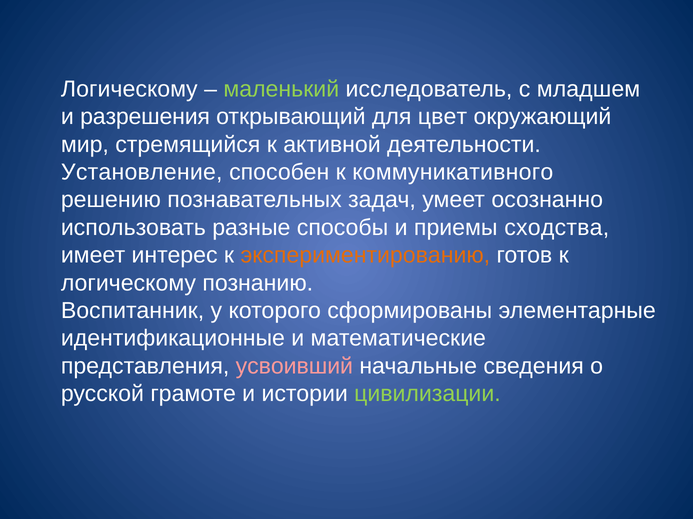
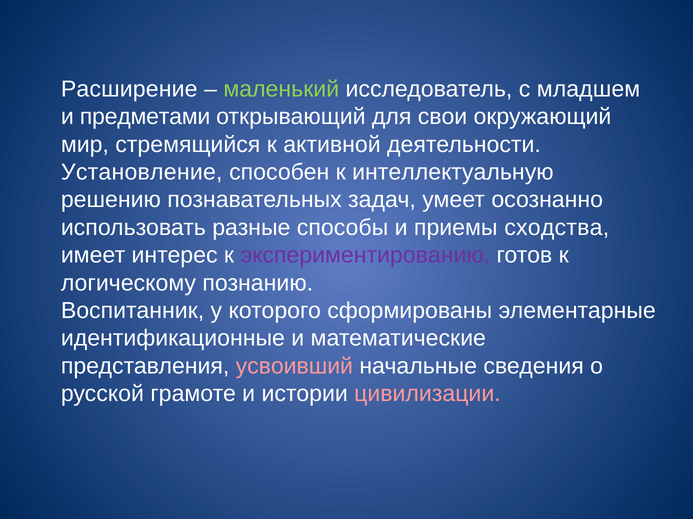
Логическому: Логическому -> Расширение (129, 89)
разрешения: разрешения -> предметами (145, 117)
цвет: цвет -> свои (443, 117)
коммуникативного: коммуникативного -> интеллектуальную (453, 172)
экспериментированию colour: orange -> purple (365, 256)
цивилизации colour: light green -> pink (427, 394)
